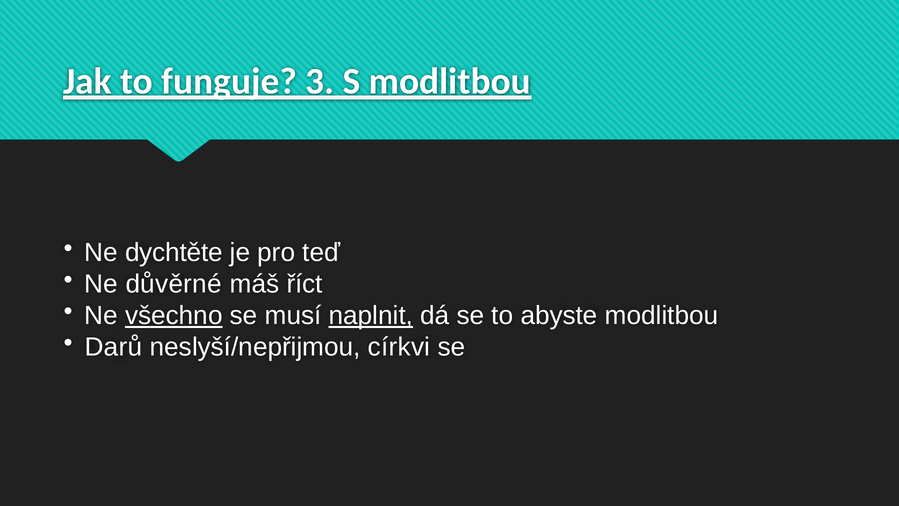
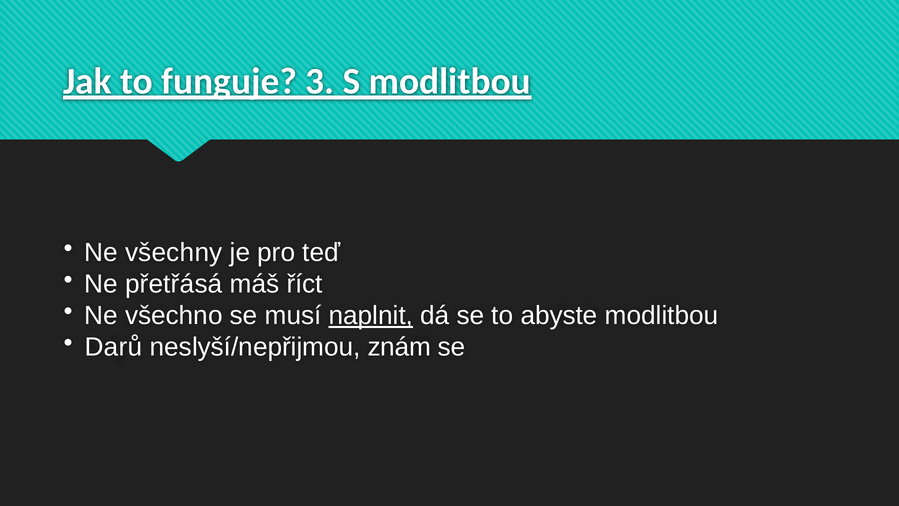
dychtěte: dychtěte -> všechny (174, 253)
důvěrné: důvěrné -> přetřásá (174, 284)
všechno underline: present -> none (174, 315)
církvi: církvi -> znám (399, 347)
